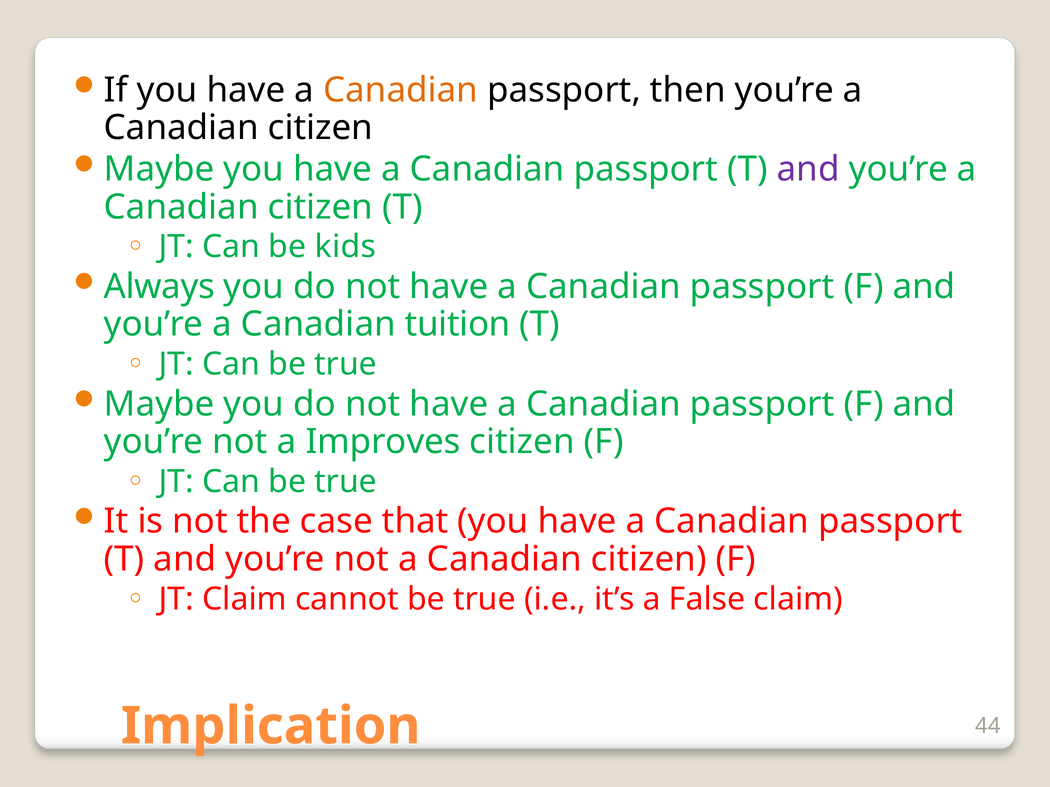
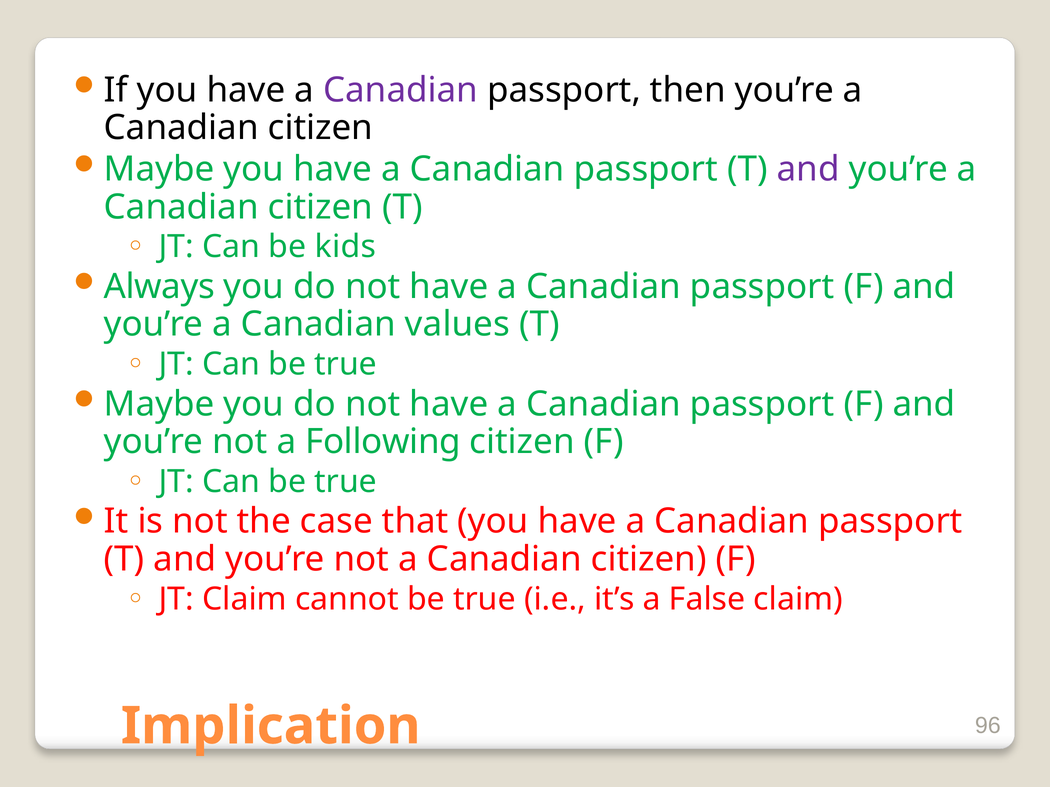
Canadian colour: orange -> purple (401, 90)
tuition: tuition -> values (457, 325)
Improves: Improves -> Following (383, 442)
44: 44 -> 96 (988, 726)
